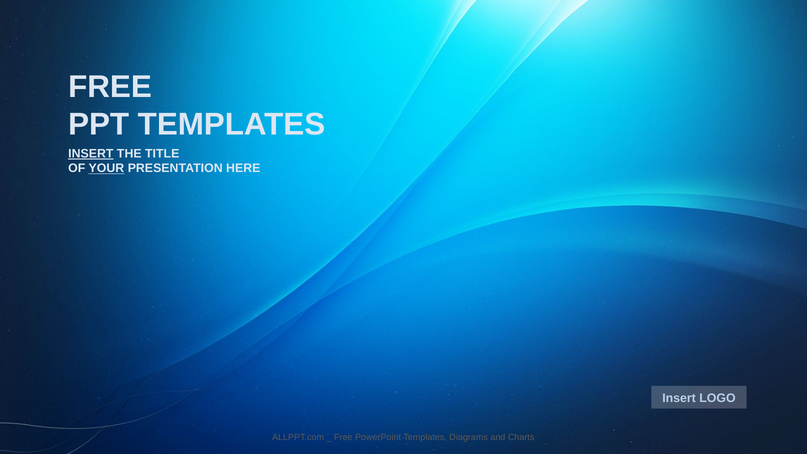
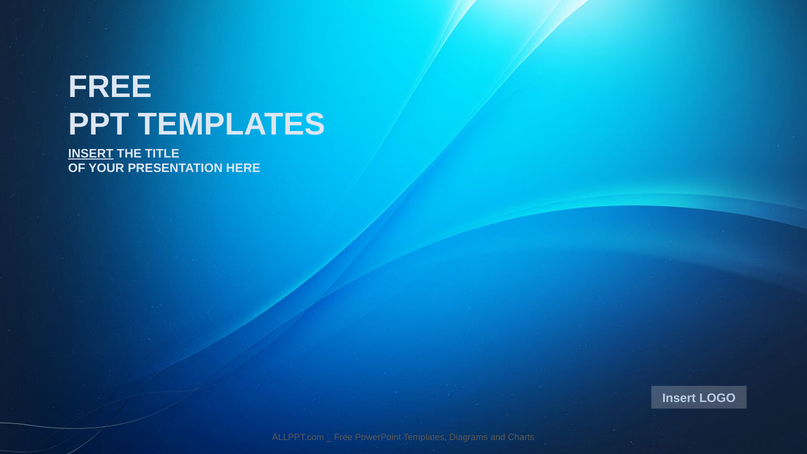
YOUR underline: present -> none (106, 168)
